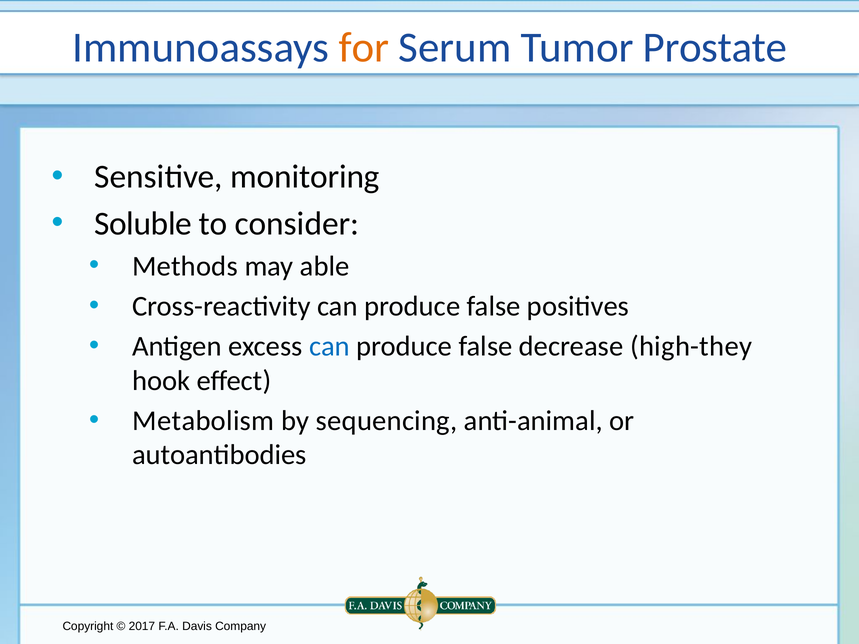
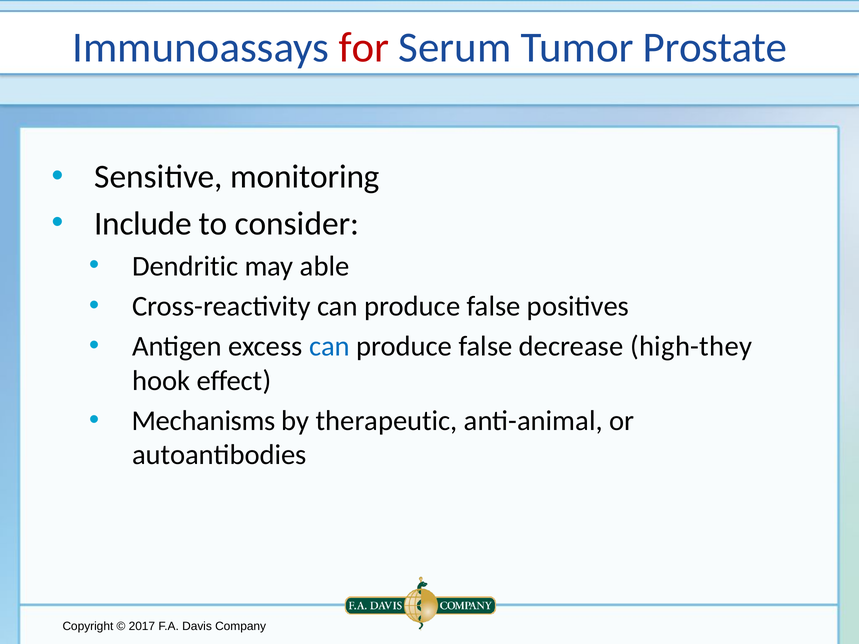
for colour: orange -> red (364, 48)
Soluble: Soluble -> Include (143, 224)
Methods: Methods -> Dendritic (185, 266)
Metabolism: Metabolism -> Mechanisms (204, 421)
sequencing: sequencing -> therapeutic (387, 421)
